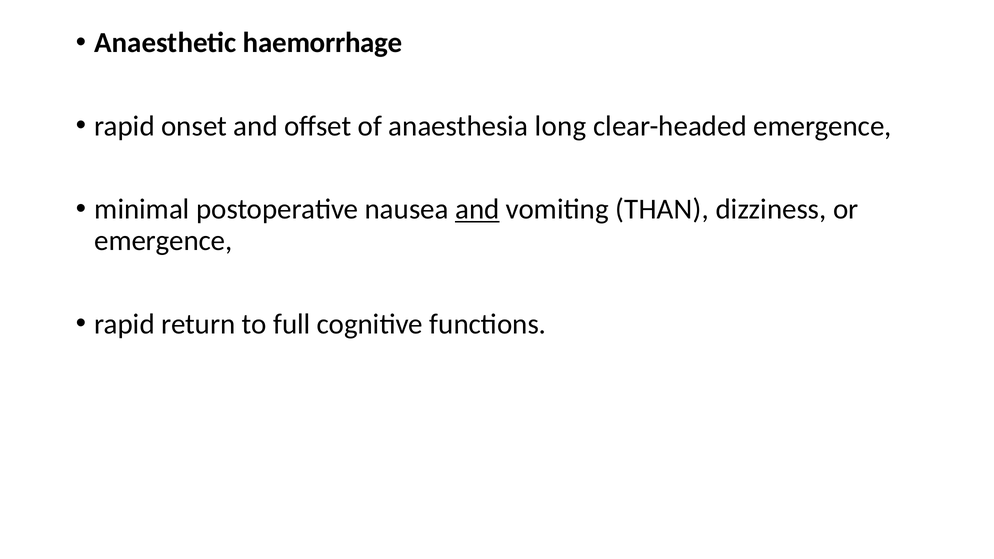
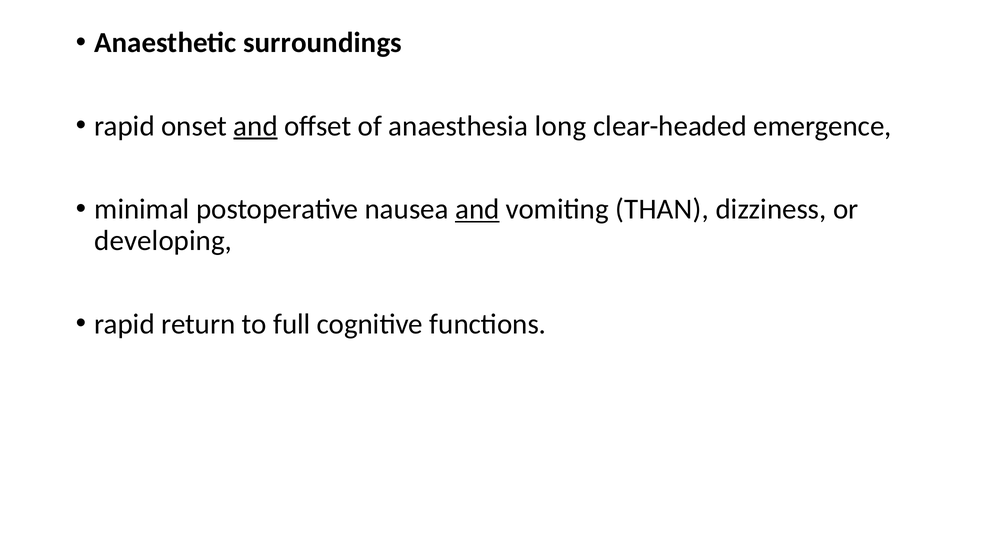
haemorrhage: haemorrhage -> surroundings (323, 43)
and underline: none -> present (256, 126)
emergence: emergence -> developing (163, 241)
